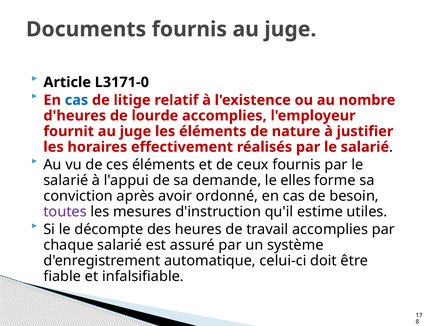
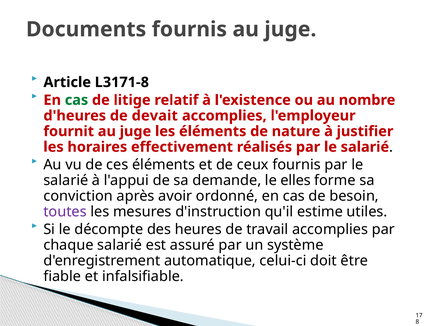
L3171-0: L3171-0 -> L3171-8 (122, 82)
cas colour: blue -> green (76, 100)
lourde: lourde -> devait (155, 116)
